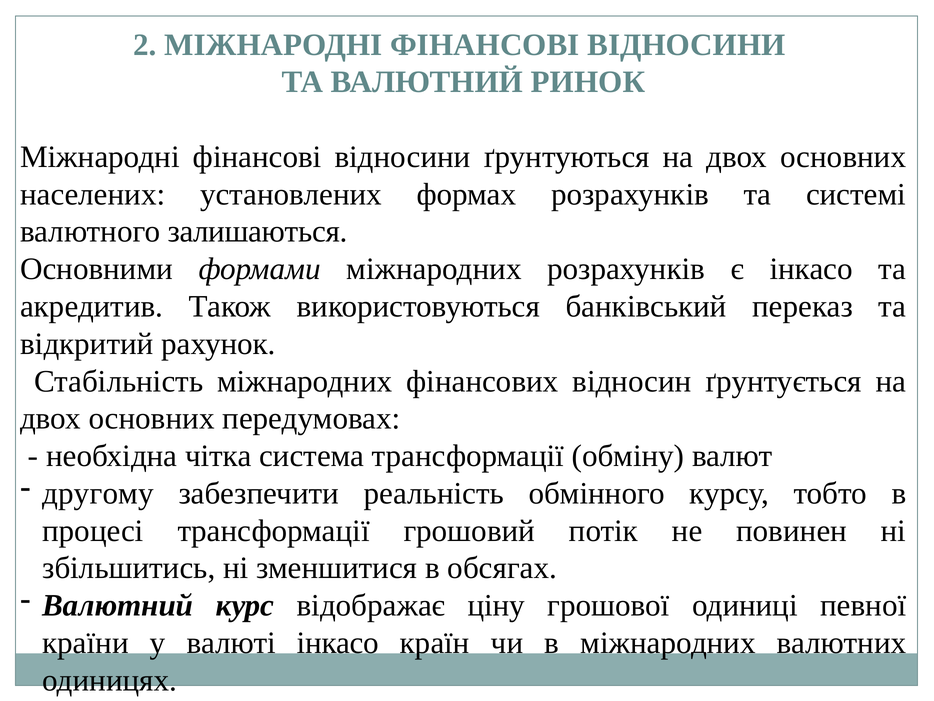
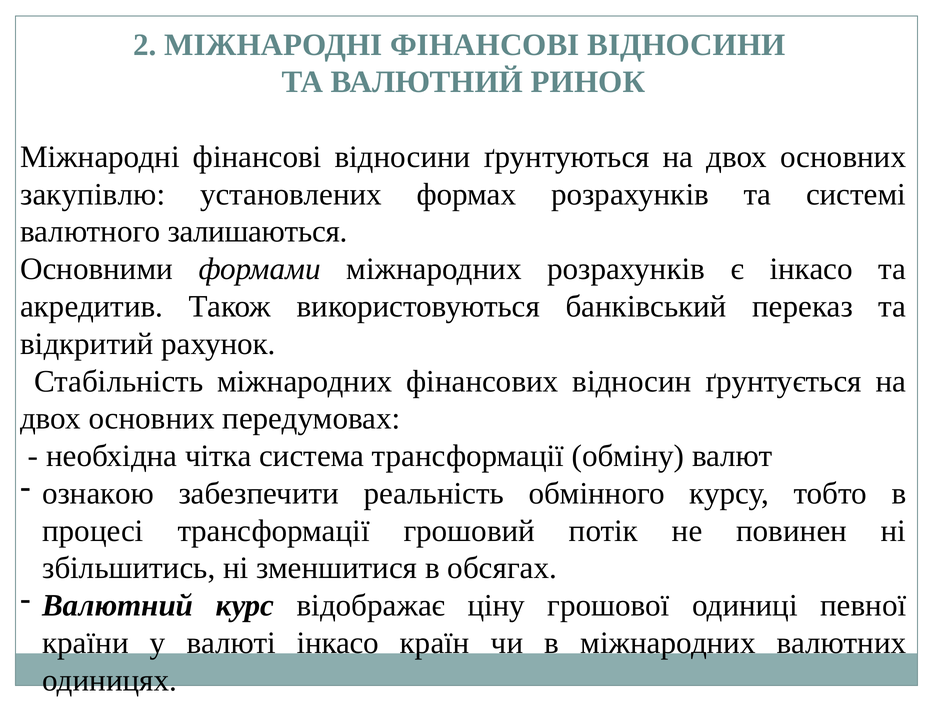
населених: населених -> закупівлю (93, 194)
другому: другому -> ознакою (98, 493)
